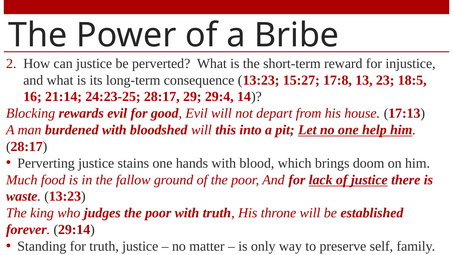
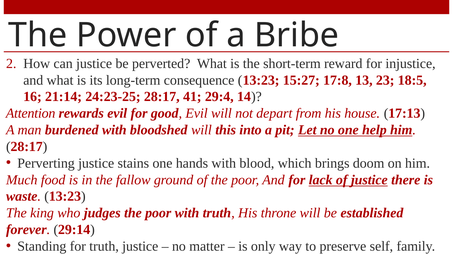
29: 29 -> 41 (192, 97)
Blocking: Blocking -> Attention (31, 113)
